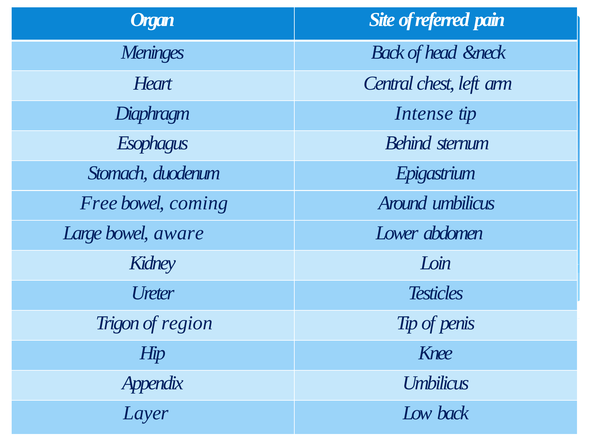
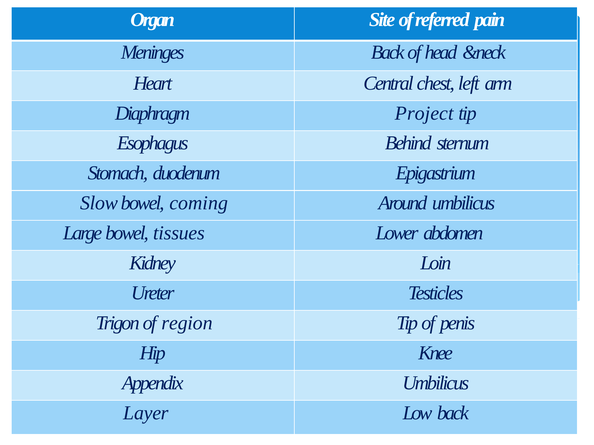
Intense: Intense -> Project (424, 113)
Free: Free -> Slow (99, 203)
aware: aware -> tissues (179, 233)
